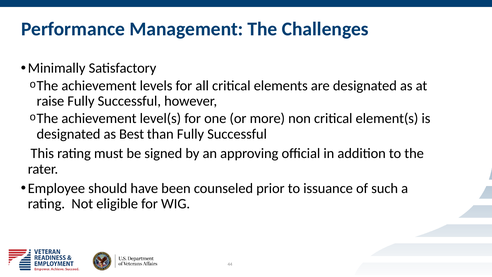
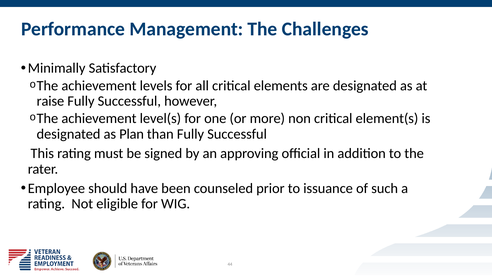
Best: Best -> Plan (132, 134)
